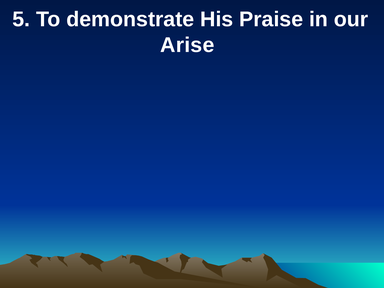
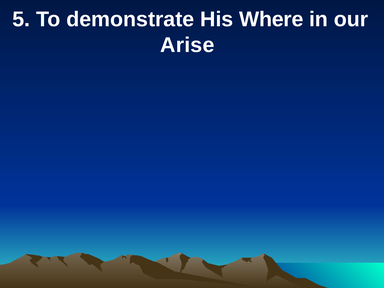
Praise: Praise -> Where (271, 19)
